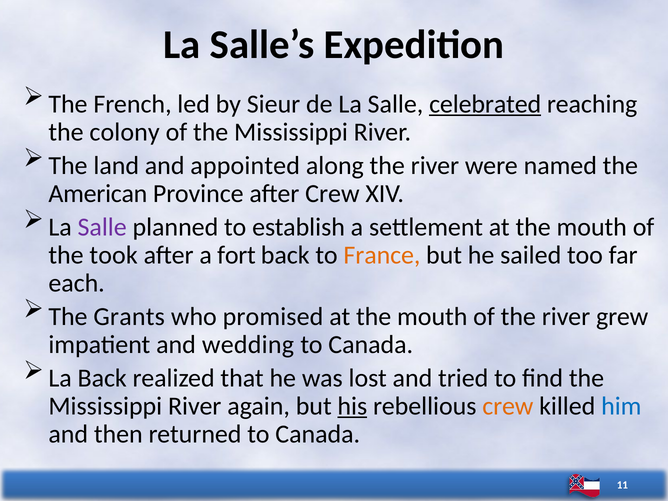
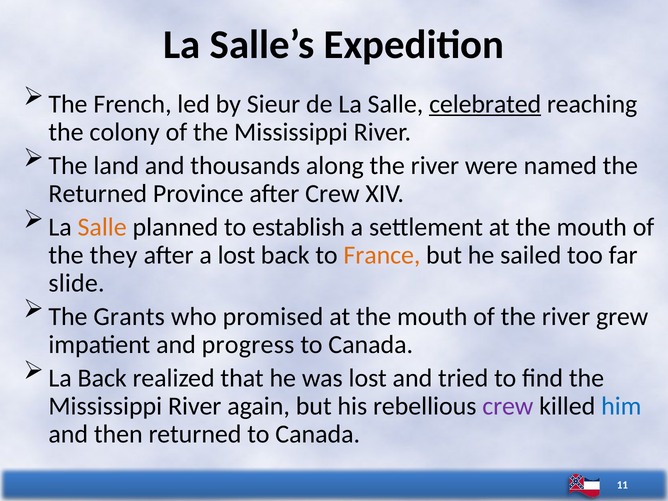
appointed: appointed -> thousands (245, 166)
American: American -> Returned (98, 194)
Salle colour: purple -> orange (102, 227)
took: took -> they (114, 255)
a fort: fort -> lost (236, 255)
each: each -> slide (77, 283)
wedding: wedding -> progress (248, 345)
his underline: present -> none (352, 406)
crew colour: orange -> purple (508, 406)
